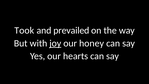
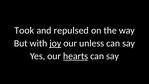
prevailed: prevailed -> repulsed (71, 30)
honey: honey -> unless (92, 43)
hearts underline: none -> present (76, 56)
